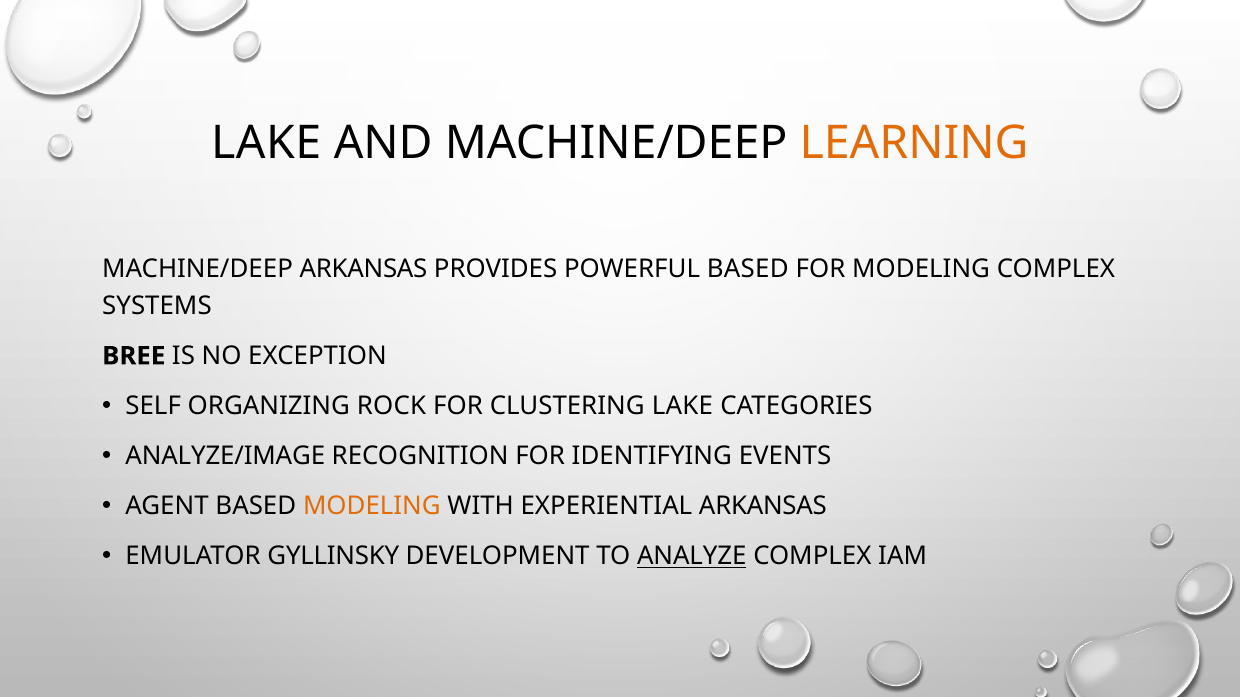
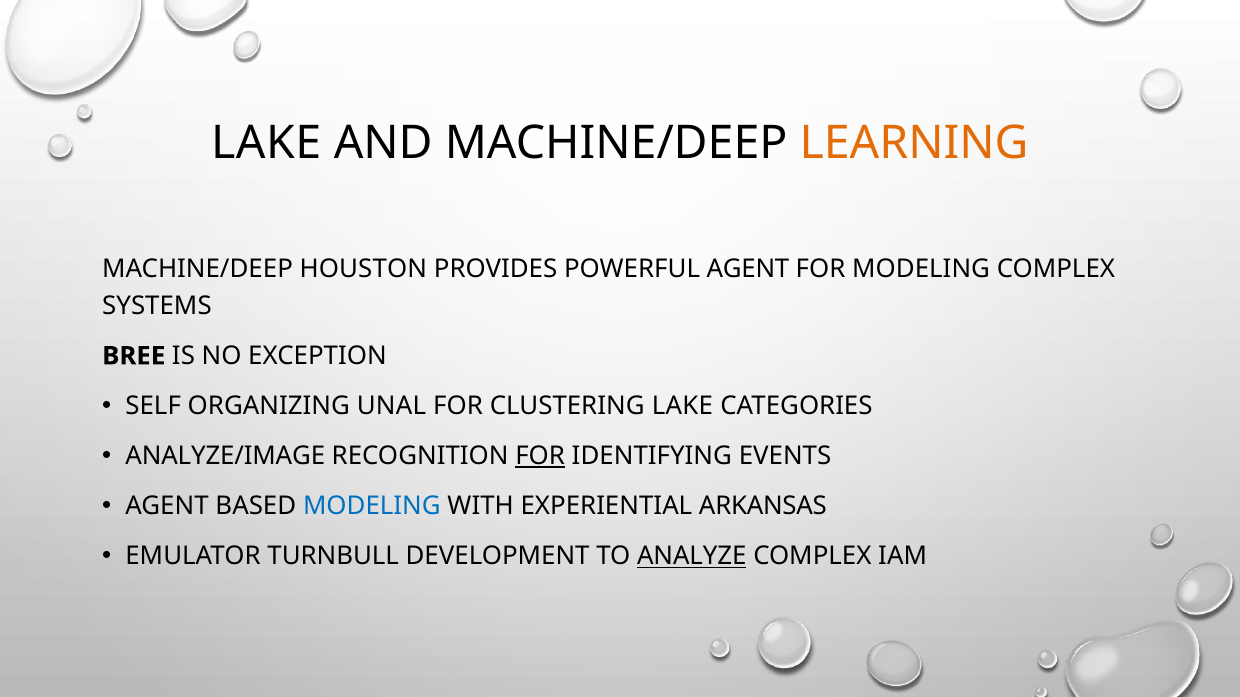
MACHINE/DEEP ARKANSAS: ARKANSAS -> HOUSTON (363, 269)
POWERFUL BASED: BASED -> AGENT (748, 269)
ROCK: ROCK -> UNAL (391, 406)
FOR underline: none -> present (540, 456)
MODELING colour: orange -> blue (372, 507)
GYLLINSKY: GYLLINSKY -> TURNBULL (333, 557)
